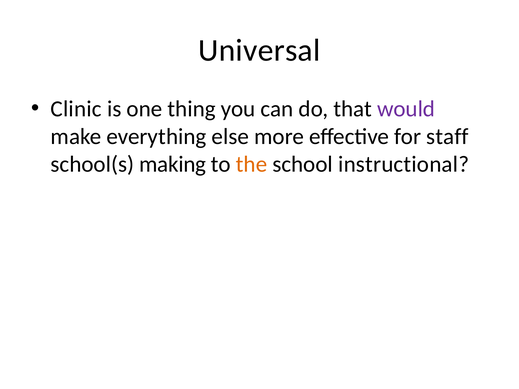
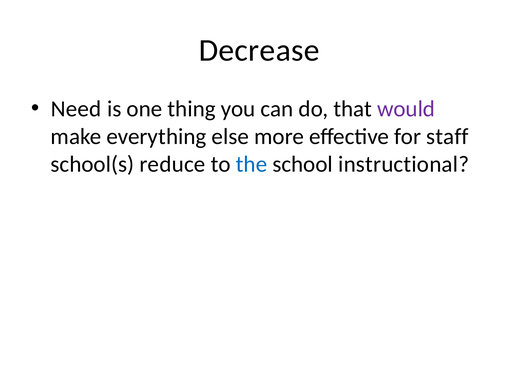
Universal: Universal -> Decrease (259, 50)
Clinic: Clinic -> Need (76, 109)
making: making -> reduce (172, 164)
the colour: orange -> blue (252, 164)
